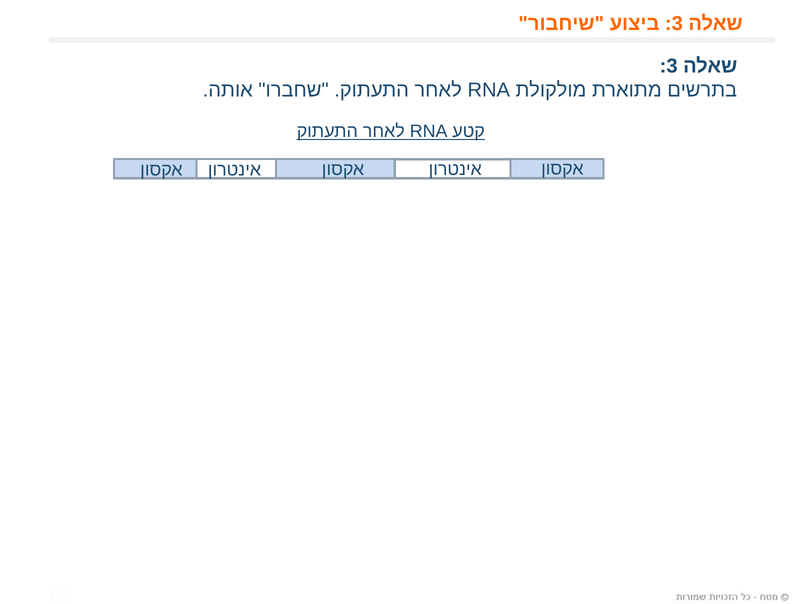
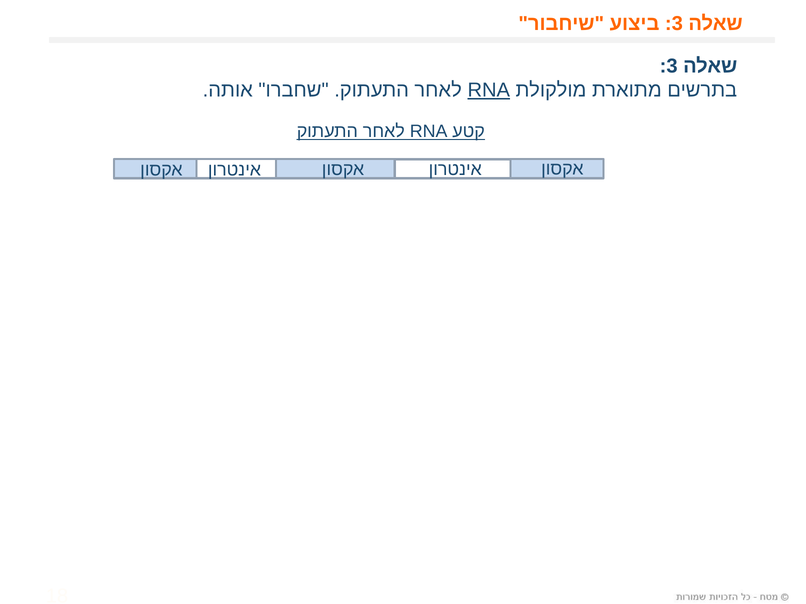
RNA underline: none -> present (489, 90)
